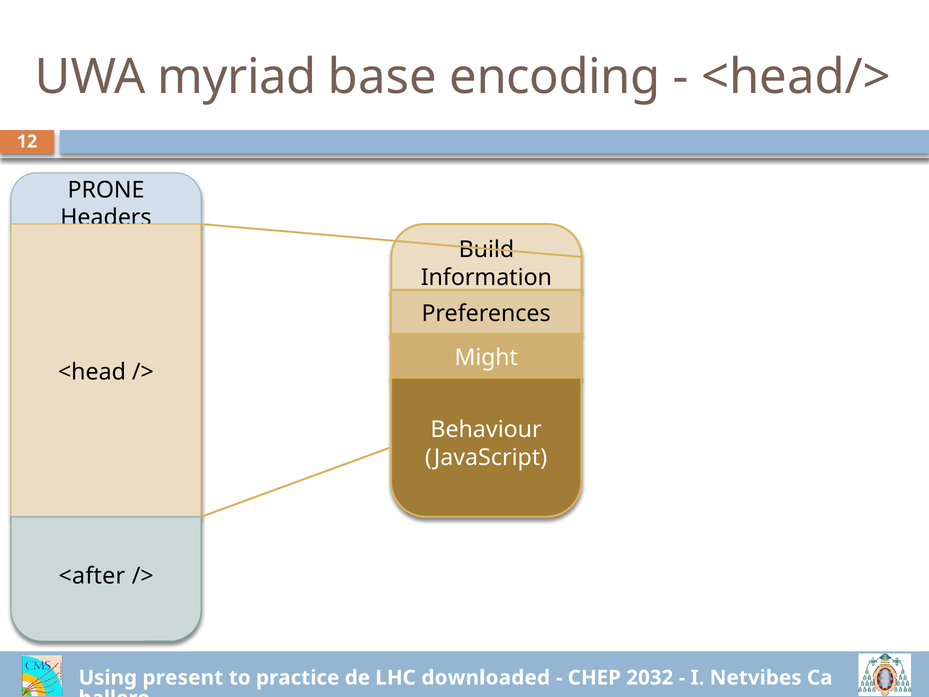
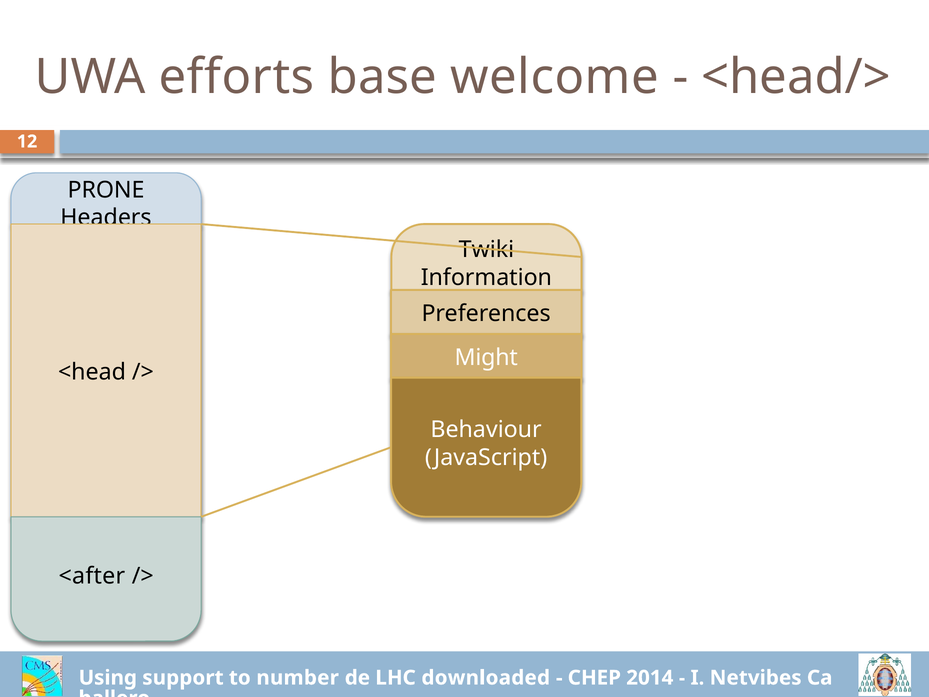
myriad: myriad -> efforts (237, 77)
encoding: encoding -> welcome (554, 77)
Build: Build -> Twiki (486, 249)
present: present -> support (183, 678)
practice: practice -> number (298, 678)
2032: 2032 -> 2014 (650, 678)
